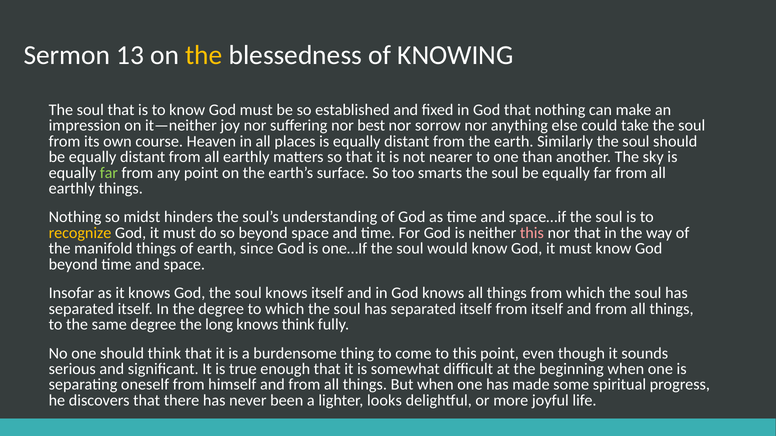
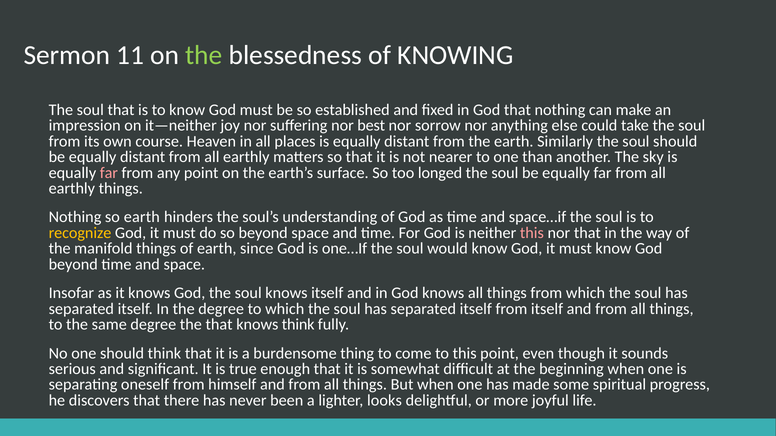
13: 13 -> 11 (130, 55)
the colour: yellow -> light green (204, 55)
far colour: light green -> pink (109, 173)
smarts: smarts -> longed (440, 173)
so midst: midst -> earth (142, 217)
the long: long -> that (219, 325)
